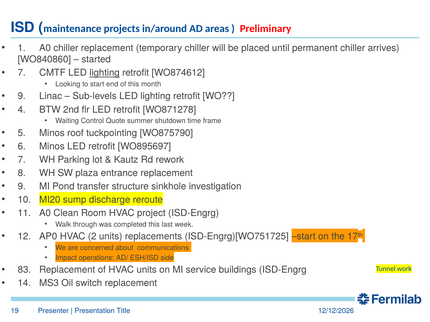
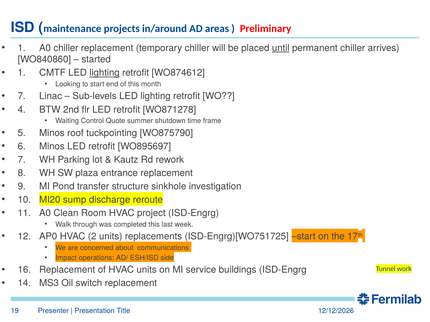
until underline: none -> present (281, 48)
7: 7 -> 1 (22, 73)
9: 9 -> 7 (22, 96)
83: 83 -> 16 (24, 270)
